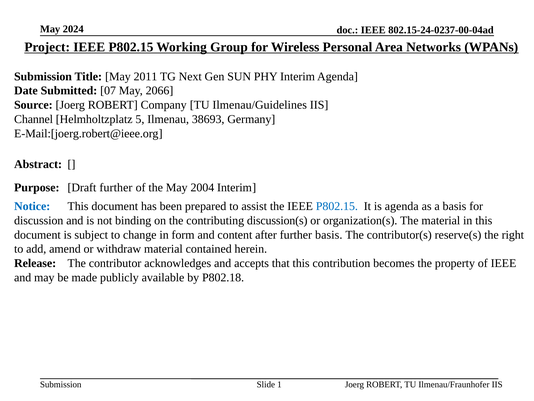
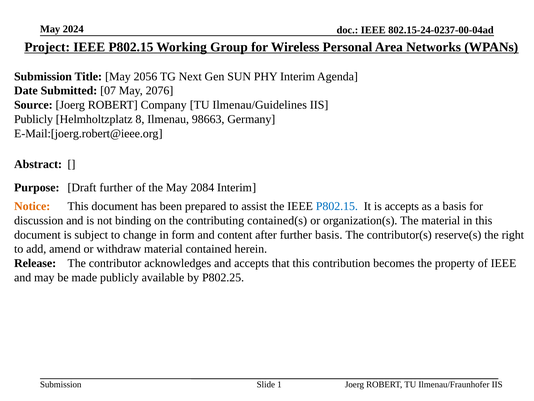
2011: 2011 -> 2056 (145, 76)
2066: 2066 -> 2076 (160, 91)
Channel: Channel -> Publicly (34, 119)
5: 5 -> 8 (140, 119)
38693: 38693 -> 98663 (208, 119)
2004: 2004 -> 2084 (202, 187)
Notice colour: blue -> orange (32, 206)
is agenda: agenda -> accepts (402, 206)
discussion(s: discussion(s -> contained(s (277, 220)
P802.18: P802.18 -> P802.25 (223, 277)
